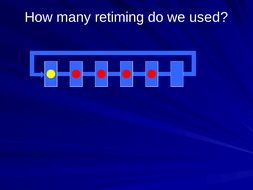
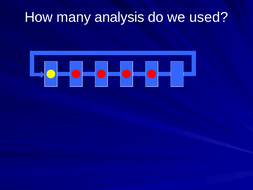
retiming: retiming -> analysis (119, 17)
